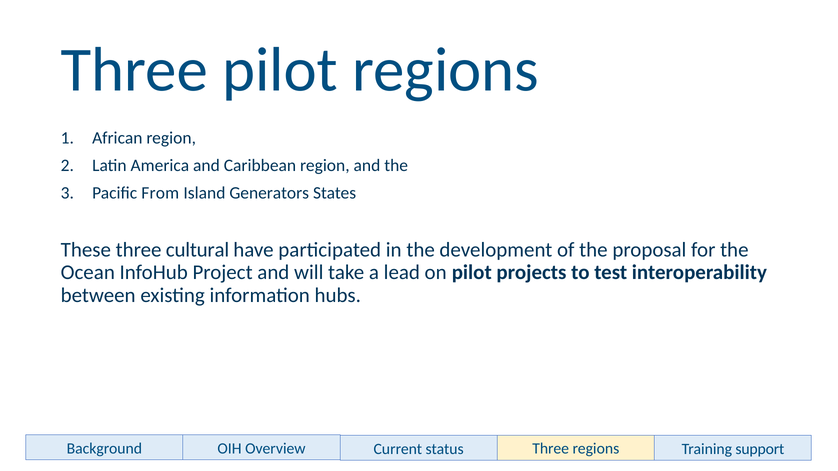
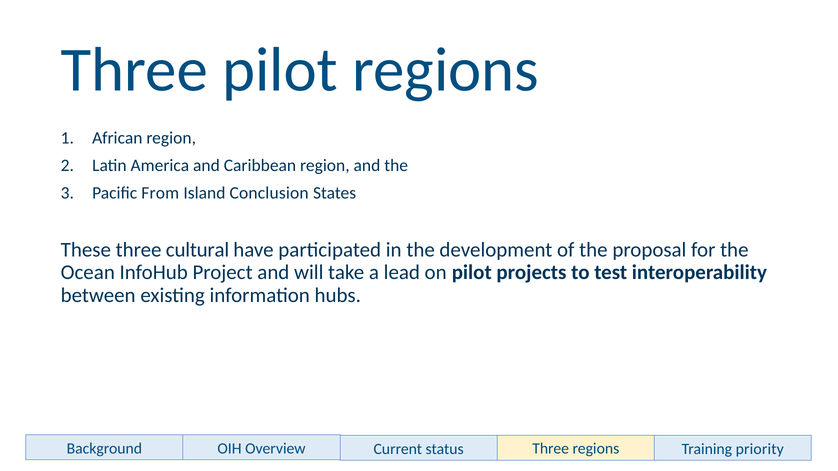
Generators: Generators -> Conclusion (269, 193)
support: support -> priority (760, 449)
